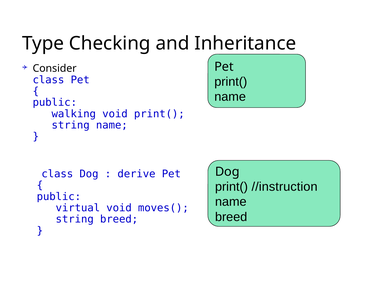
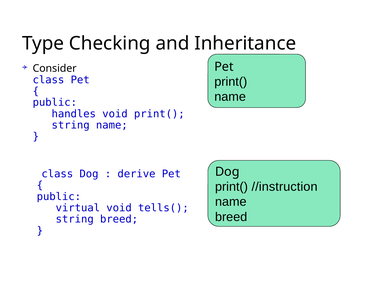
walking: walking -> handles (74, 114)
moves(: moves( -> tells( (163, 208)
